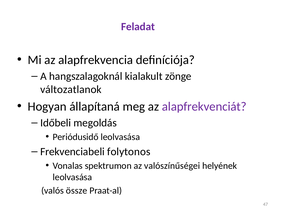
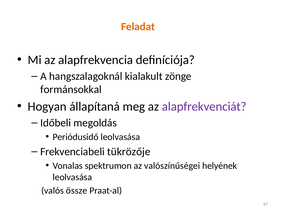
Feladat colour: purple -> orange (138, 27)
változatlanok: változatlanok -> formánsokkal (71, 89)
folytonos: folytonos -> tükrözője (129, 151)
